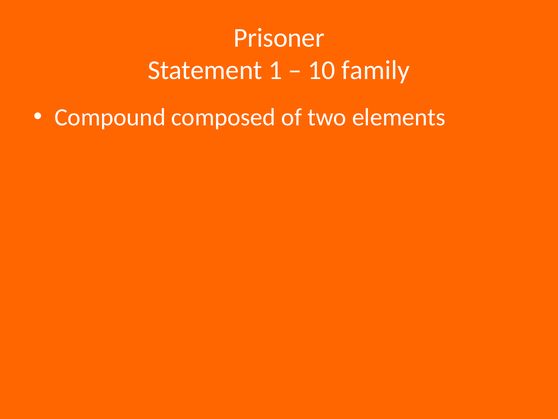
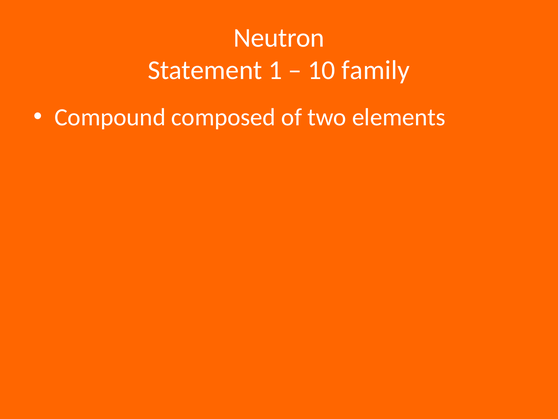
Prisoner: Prisoner -> Neutron (279, 38)
